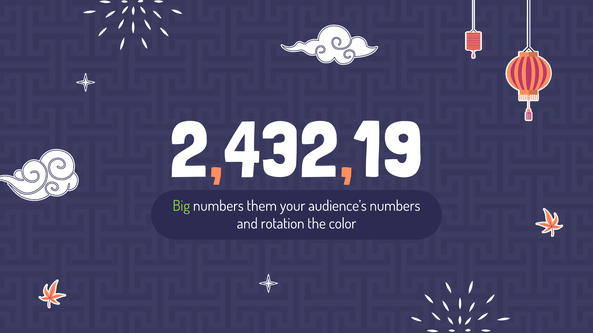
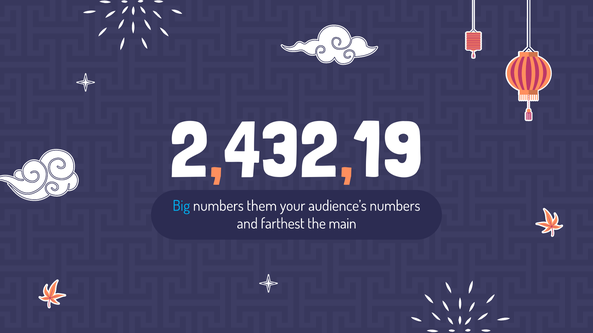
Big colour: light green -> light blue (181, 206)
rotation: rotation -> farthest (283, 224)
color: color -> main (343, 224)
